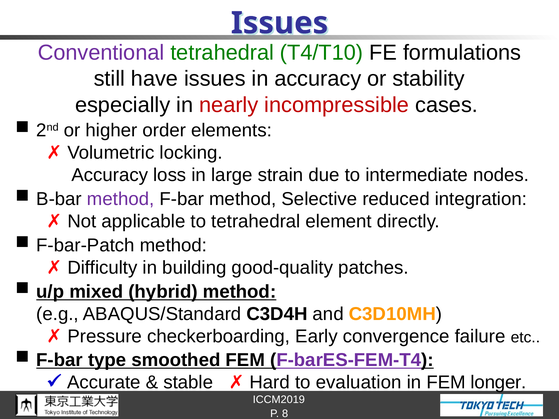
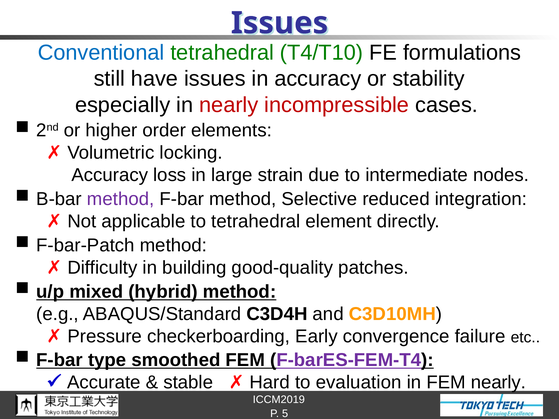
Conventional colour: purple -> blue (101, 53)
FEM longer: longer -> nearly (498, 383)
8: 8 -> 5 (285, 414)
